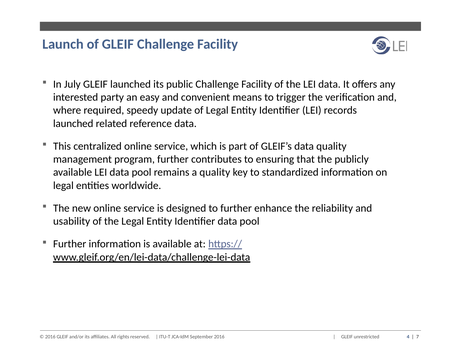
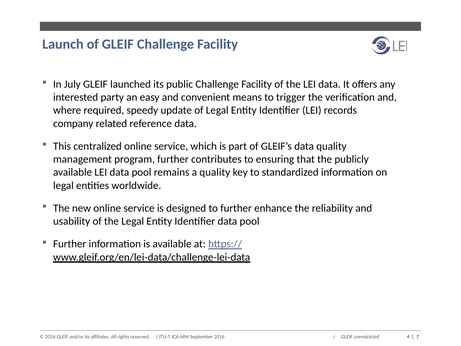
launched: launched -> company (73, 123)
